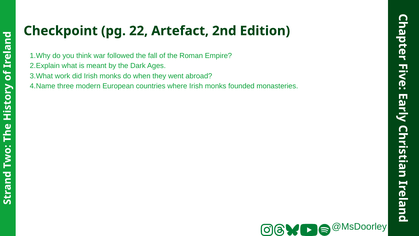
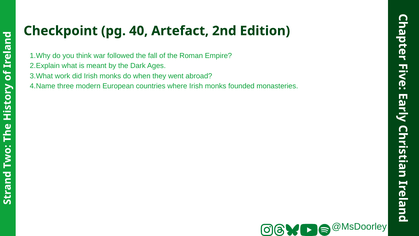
22: 22 -> 40 (139, 31)
